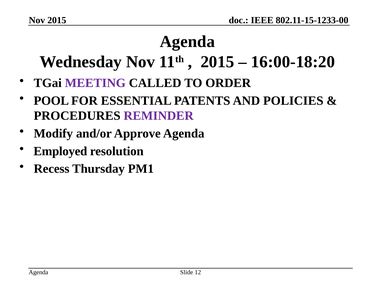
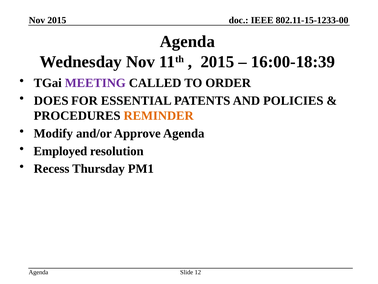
16:00-18:20: 16:00-18:20 -> 16:00-18:39 (293, 62)
POOL: POOL -> DOES (51, 100)
REMINDER colour: purple -> orange (159, 116)
